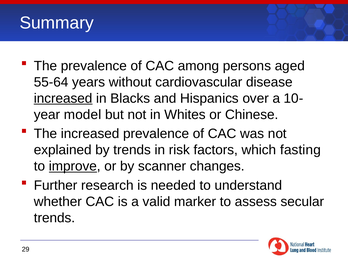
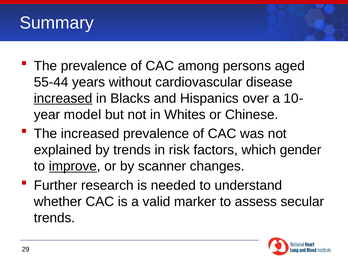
55-64: 55-64 -> 55-44 (51, 82)
fasting: fasting -> gender (301, 150)
